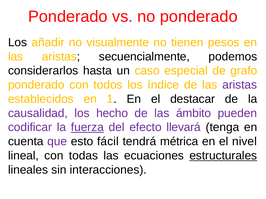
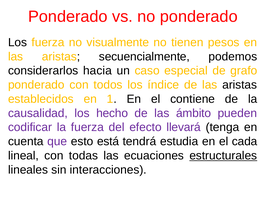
Los añadir: añadir -> fuerza (48, 42)
hasta: hasta -> hacia (97, 71)
aristas colour: purple -> black (240, 85)
destacar: destacar -> contiene (193, 99)
fuerza underline: present -> none (87, 128)
fácil: fácil -> está (108, 142)
métrica: métrica -> estudia (179, 142)
nivel: nivel -> cada (245, 142)
